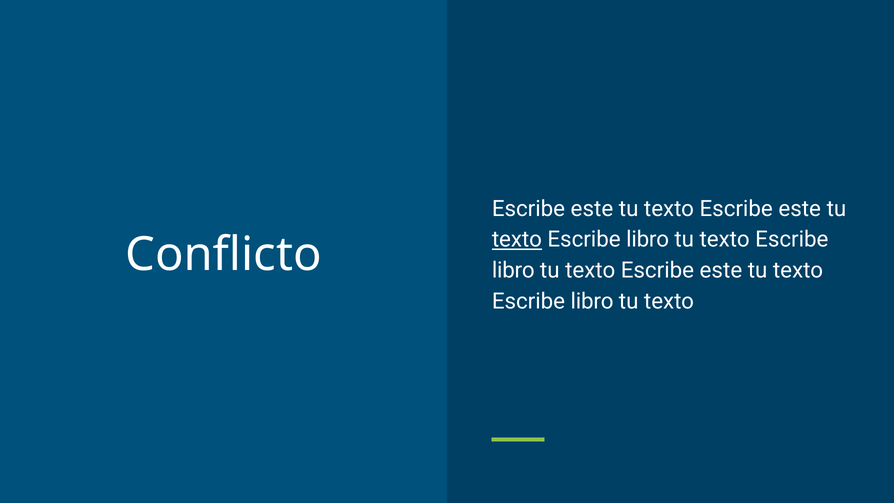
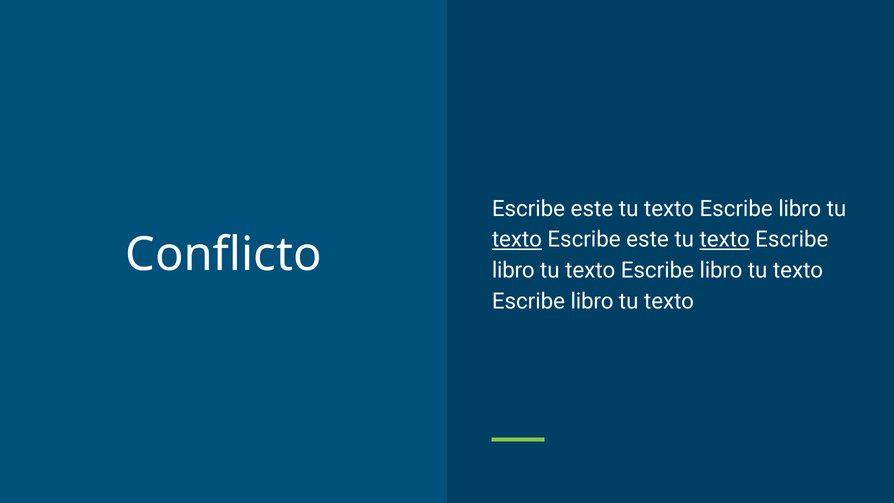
este: este -> libro (800, 209)
libro: libro -> este (647, 240)
texto underline: none -> present (725, 240)
este: este -> libro (721, 270)
